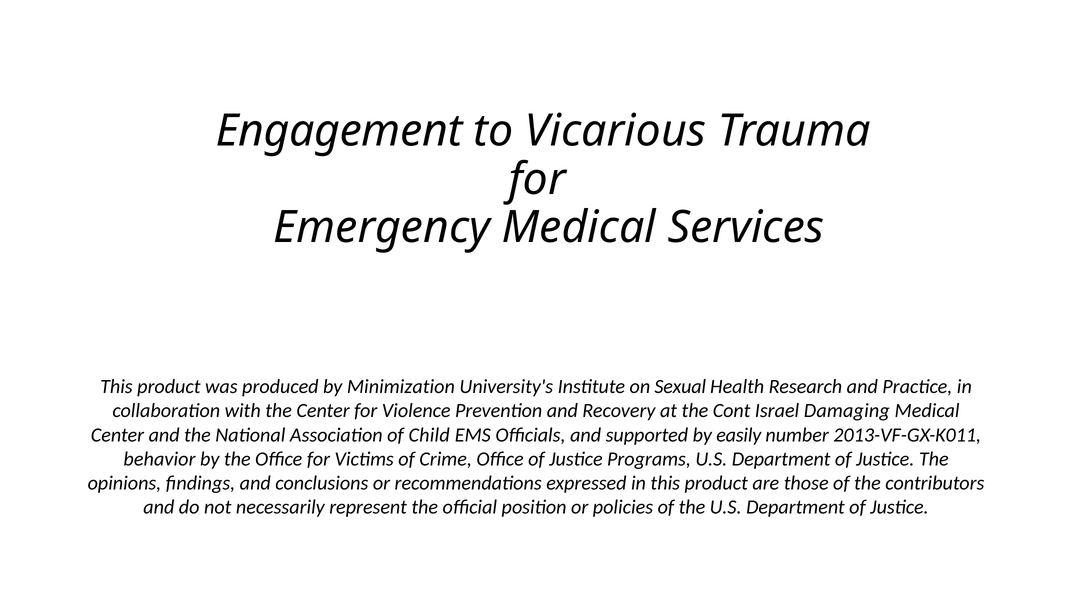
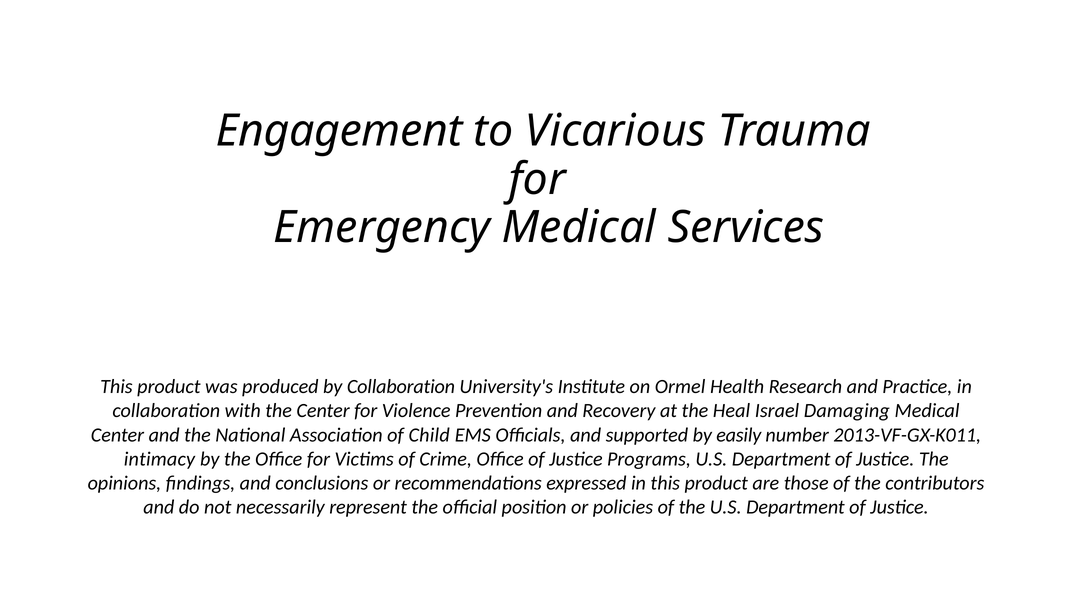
by Minimization: Minimization -> Collaboration (401, 386)
Sexual: Sexual -> Ormel (680, 386)
Cont: Cont -> Heal (732, 410)
behavior: behavior -> intimacy (159, 459)
